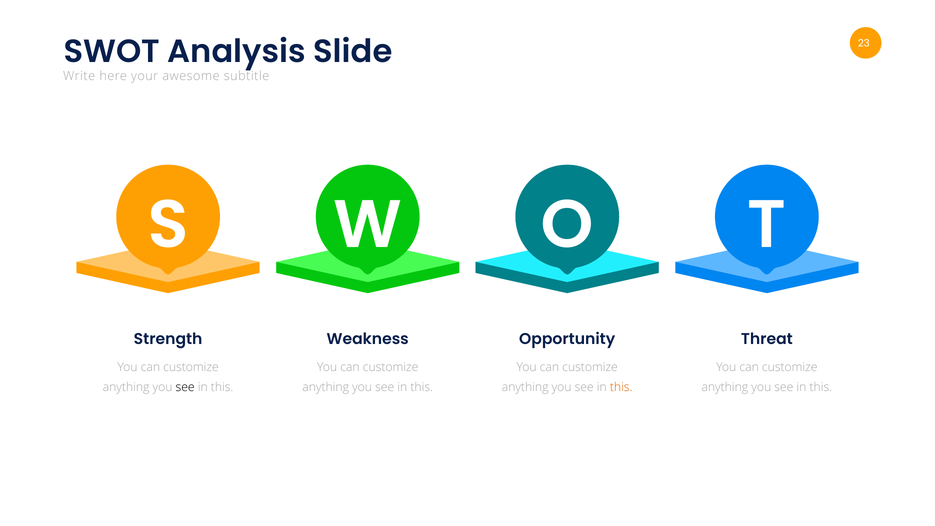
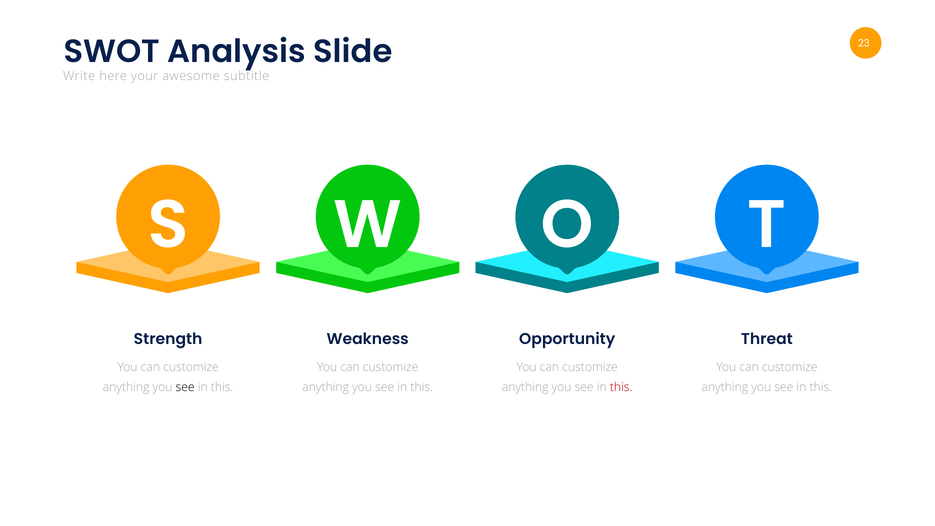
this colour: orange -> red (621, 387)
